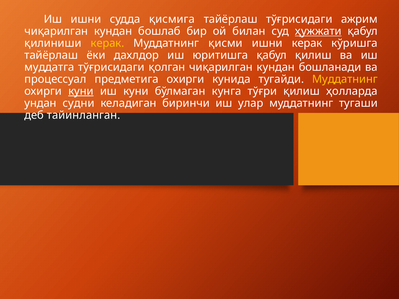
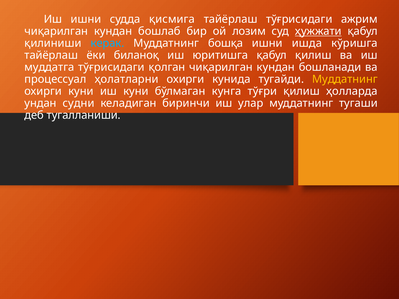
билан: билан -> лозим (249, 31)
керак colour: yellow -> light blue (107, 43)
қисми: қисми -> бошқа (226, 43)
ишни керак: керак -> ишда (307, 43)
дахлдор: дахлдор -> биланоқ (136, 55)
предметига: предметига -> ҳолатларни (127, 79)
куни underline: present -> none (81, 91)
тайинланган: тайинланган -> тугалланиши (84, 115)
